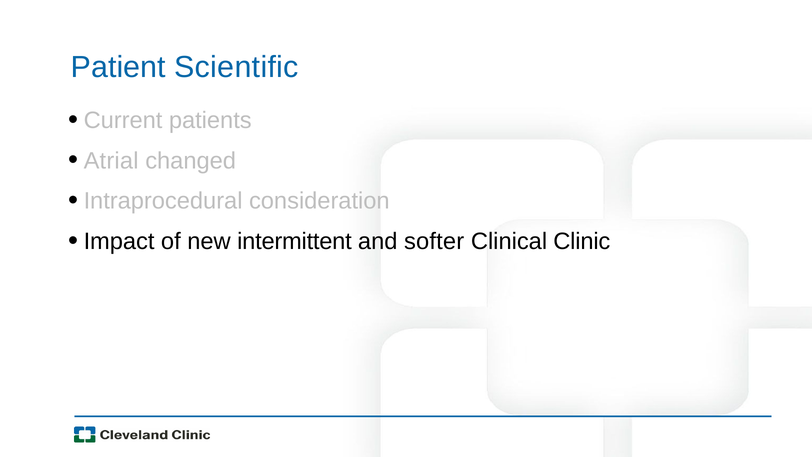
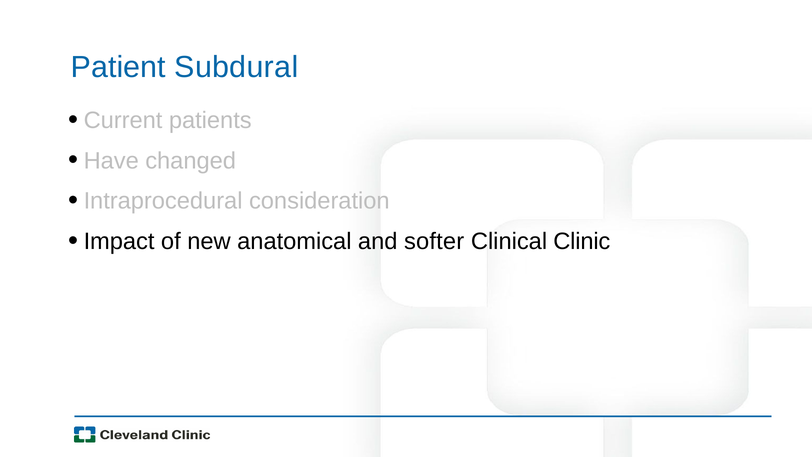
Scientific: Scientific -> Subdural (236, 67)
Atrial: Atrial -> Have (111, 161)
intermittent: intermittent -> anatomical (294, 241)
